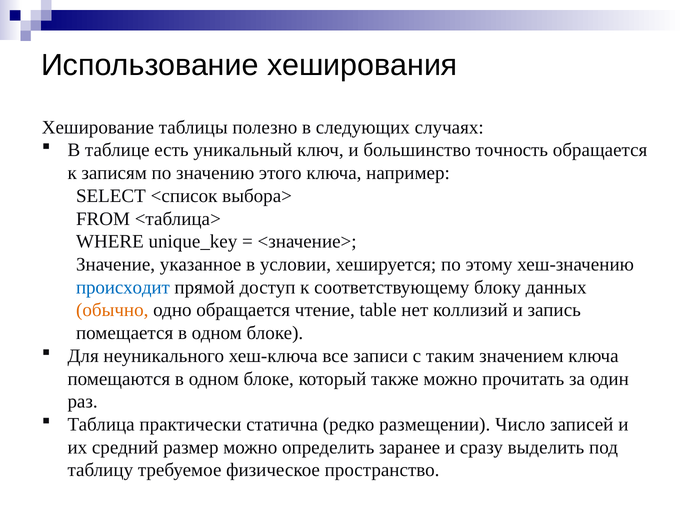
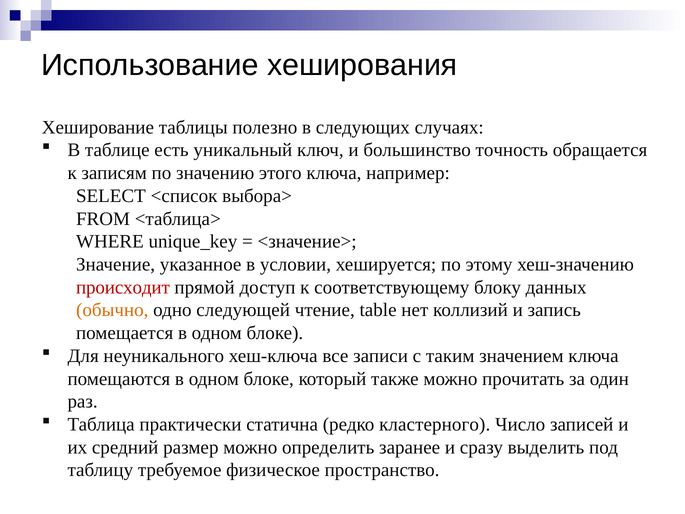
происходит colour: blue -> red (123, 287)
одно обращается: обращается -> следующей (243, 310)
размещении: размещении -> кластерного (435, 424)
